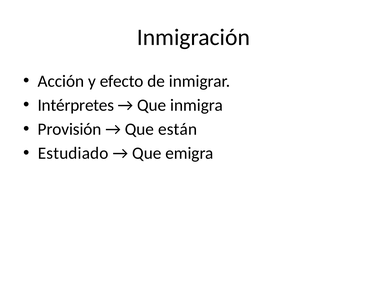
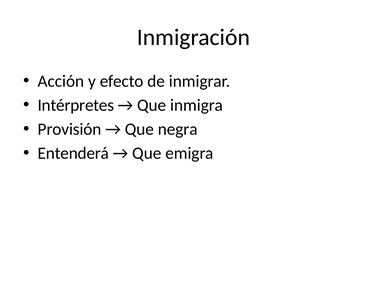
están: están -> negra (178, 129)
Estudiado: Estudiado -> Entenderá (73, 153)
